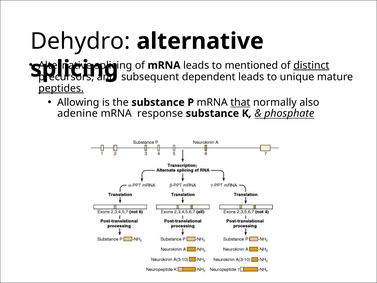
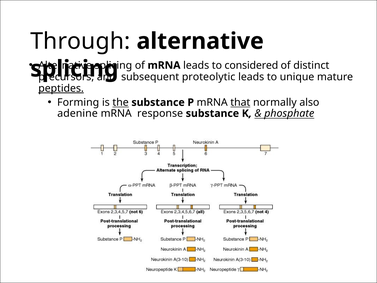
Dehydro: Dehydro -> Through (80, 41)
mentioned: mentioned -> considered (251, 65)
distinct underline: present -> none (311, 65)
dependent: dependent -> proteolytic (209, 77)
Allowing: Allowing -> Forming (78, 102)
the underline: none -> present (121, 102)
